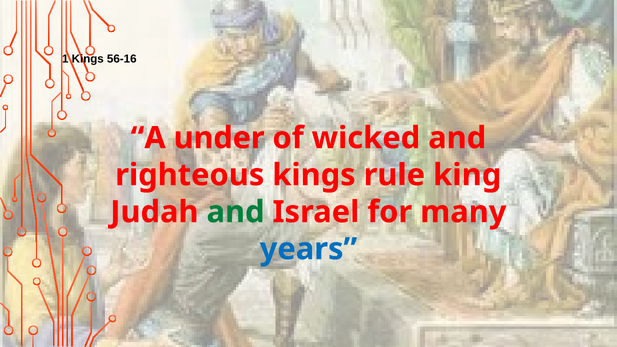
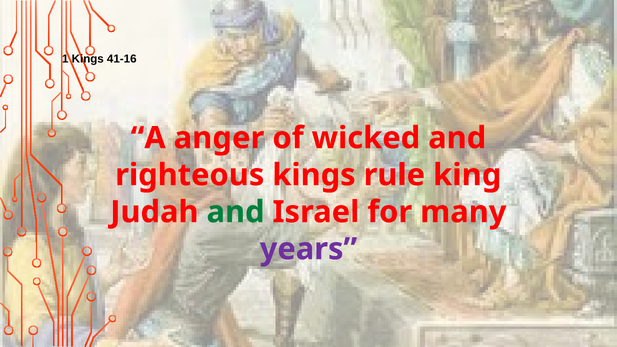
56-16: 56-16 -> 41-16 (122, 59)
under: under -> anger (219, 138)
years colour: blue -> purple (308, 249)
